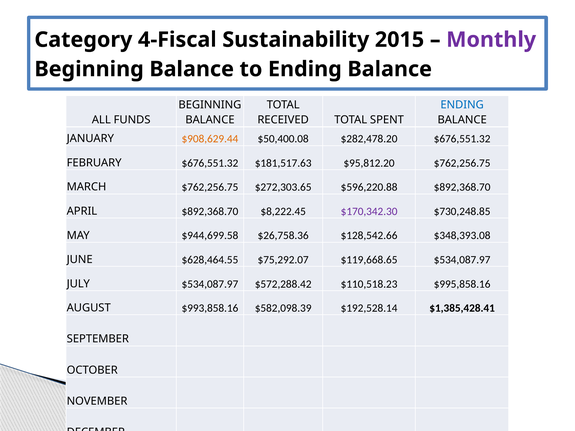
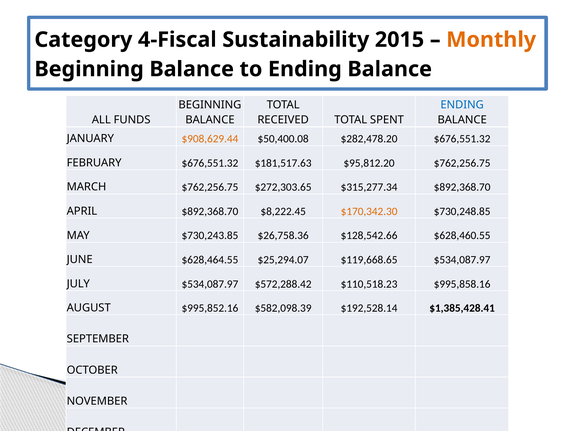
Monthly colour: purple -> orange (491, 40)
$596,220.88: $596,220.88 -> $315,277.34 (369, 187)
$170,342.30 colour: purple -> orange (369, 212)
$944,699.58: $944,699.58 -> $730,243.85 (210, 236)
$348,393.08: $348,393.08 -> $628,460.55 (462, 236)
$75,292.07: $75,292.07 -> $25,294.07 (283, 260)
$993,858.16: $993,858.16 -> $995,852.16 (210, 308)
